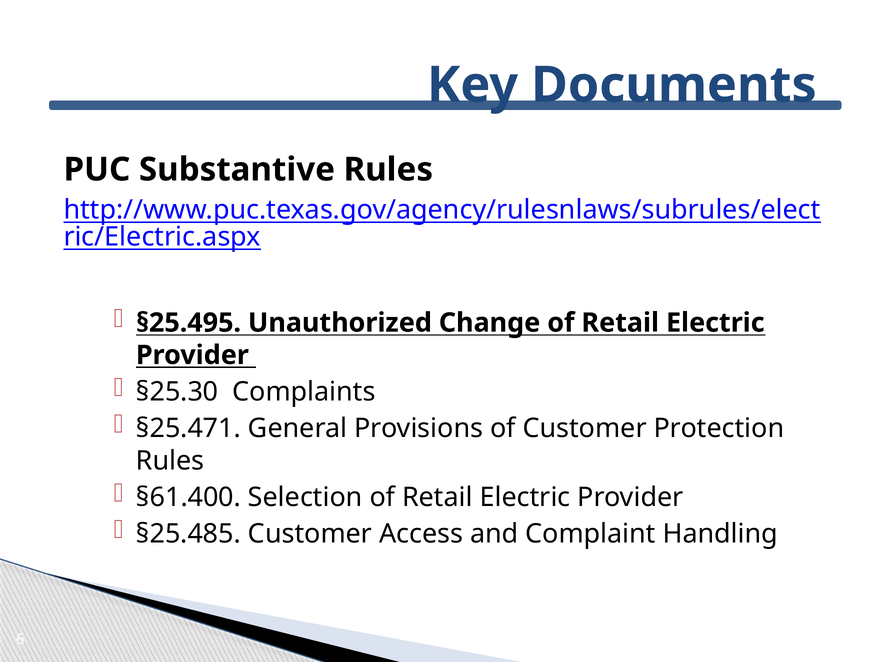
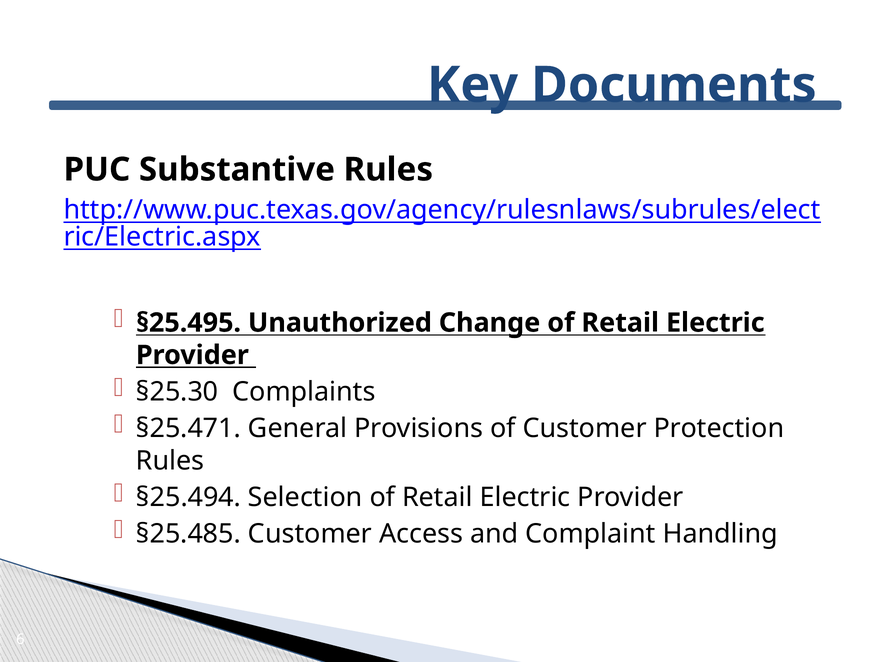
§61.400: §61.400 -> §25.494 (189, 498)
